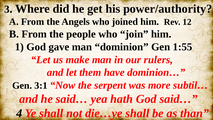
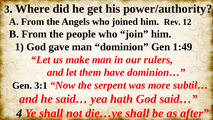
1:55: 1:55 -> 1:49 (183, 47)
than: than -> after (195, 113)
